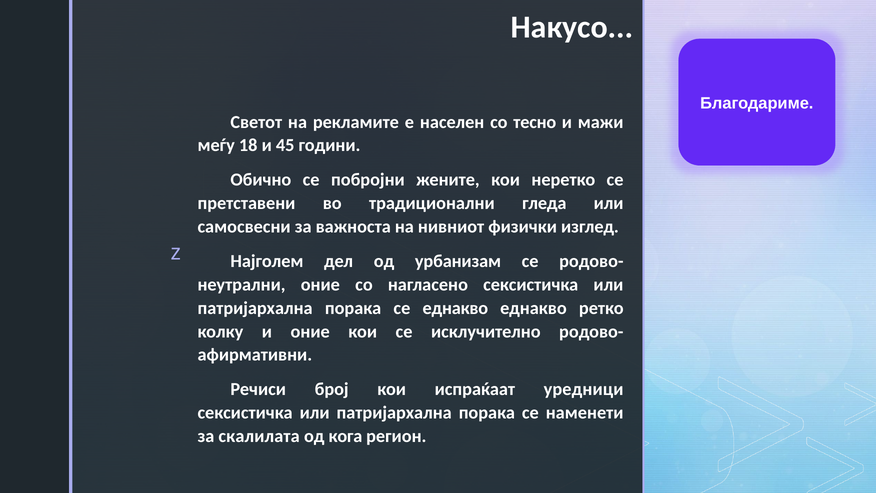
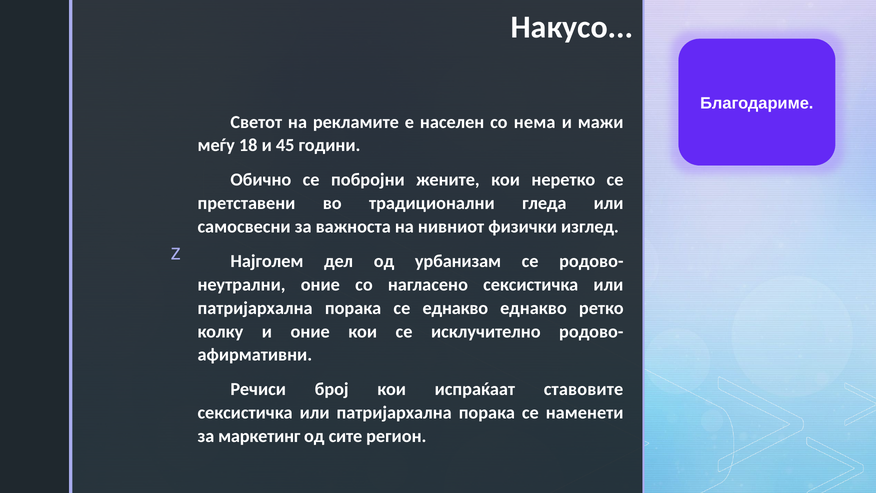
тесно: тесно -> нема (535, 122)
уредници: уредници -> ставовите (584, 389)
скалилата: скалилата -> маркетинг (259, 436)
кога: кога -> сите (345, 436)
